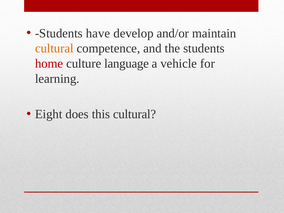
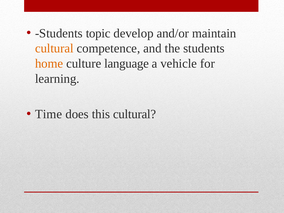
have: have -> topic (98, 33)
home colour: red -> orange (49, 64)
Eight: Eight -> Time (49, 114)
